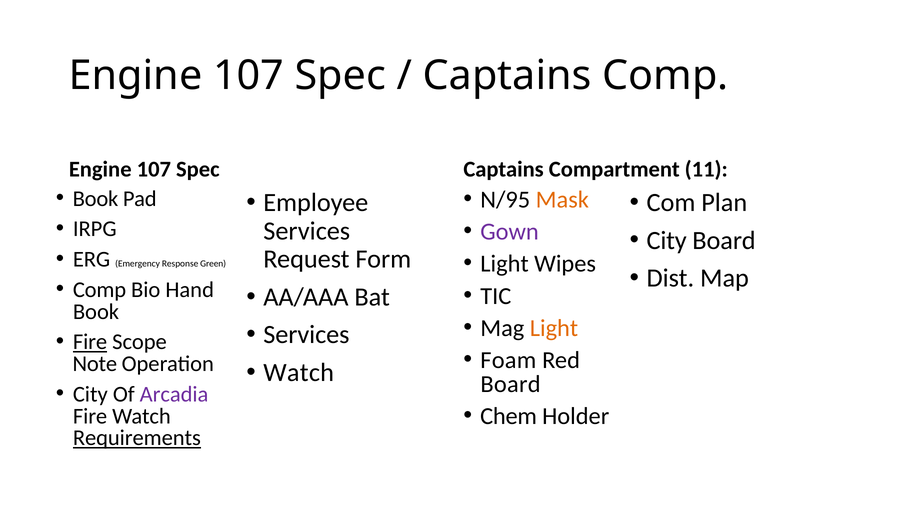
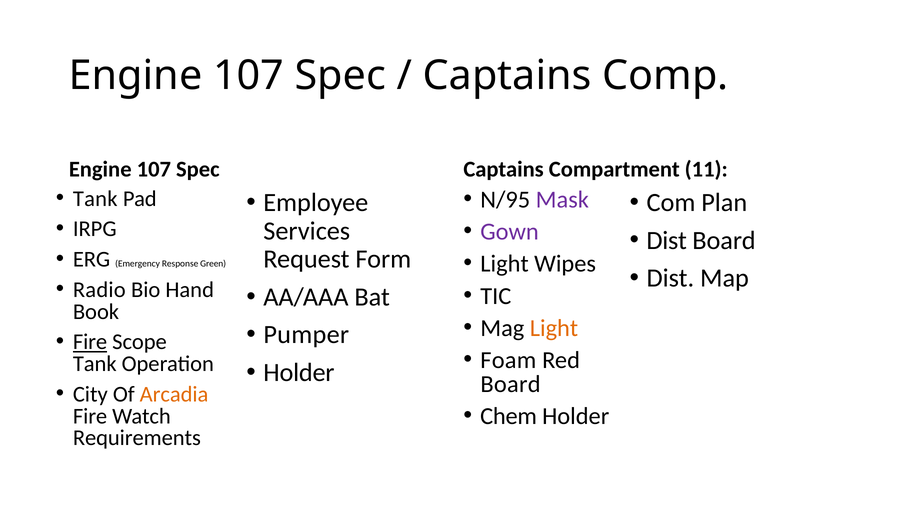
Book: Book -> Tank (95, 199)
Mask colour: orange -> purple (562, 200)
City: City -> Dist (667, 240)
Comp: Comp -> Radio (99, 290)
Services: Services -> Pumper (306, 335)
Note: Note -> Tank (95, 364)
Watch: Watch -> Holder (299, 373)
Arcadia colour: purple -> orange (174, 394)
Requirements underline: present -> none (137, 438)
